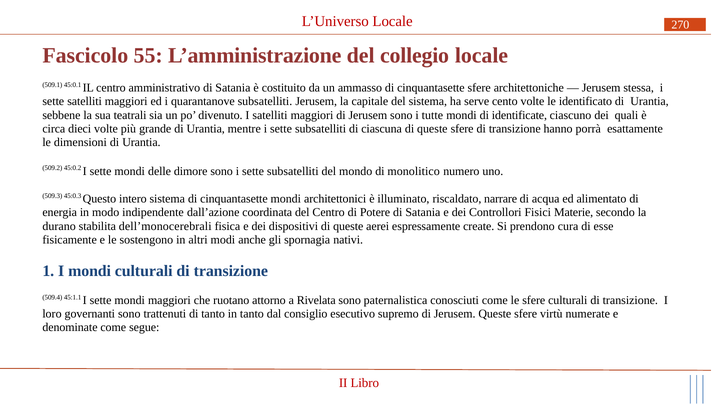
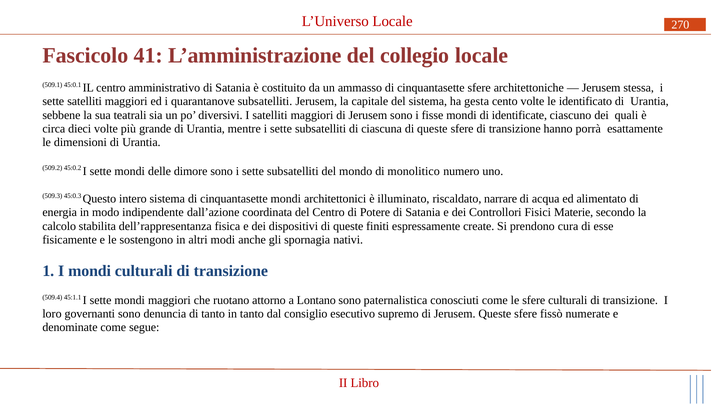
55: 55 -> 41 (148, 56)
serve: serve -> gesta (477, 101)
divenuto: divenuto -> diversivi (220, 115)
tutte: tutte -> fisse (433, 115)
durano: durano -> calcolo (59, 226)
dell’monocerebrali: dell’monocerebrali -> dell’rappresentanza (165, 226)
aerei: aerei -> finiti (378, 226)
Rivelata: Rivelata -> Lontano (316, 300)
trattenuti: trattenuti -> denuncia (165, 314)
virtù: virtù -> fissò (551, 314)
